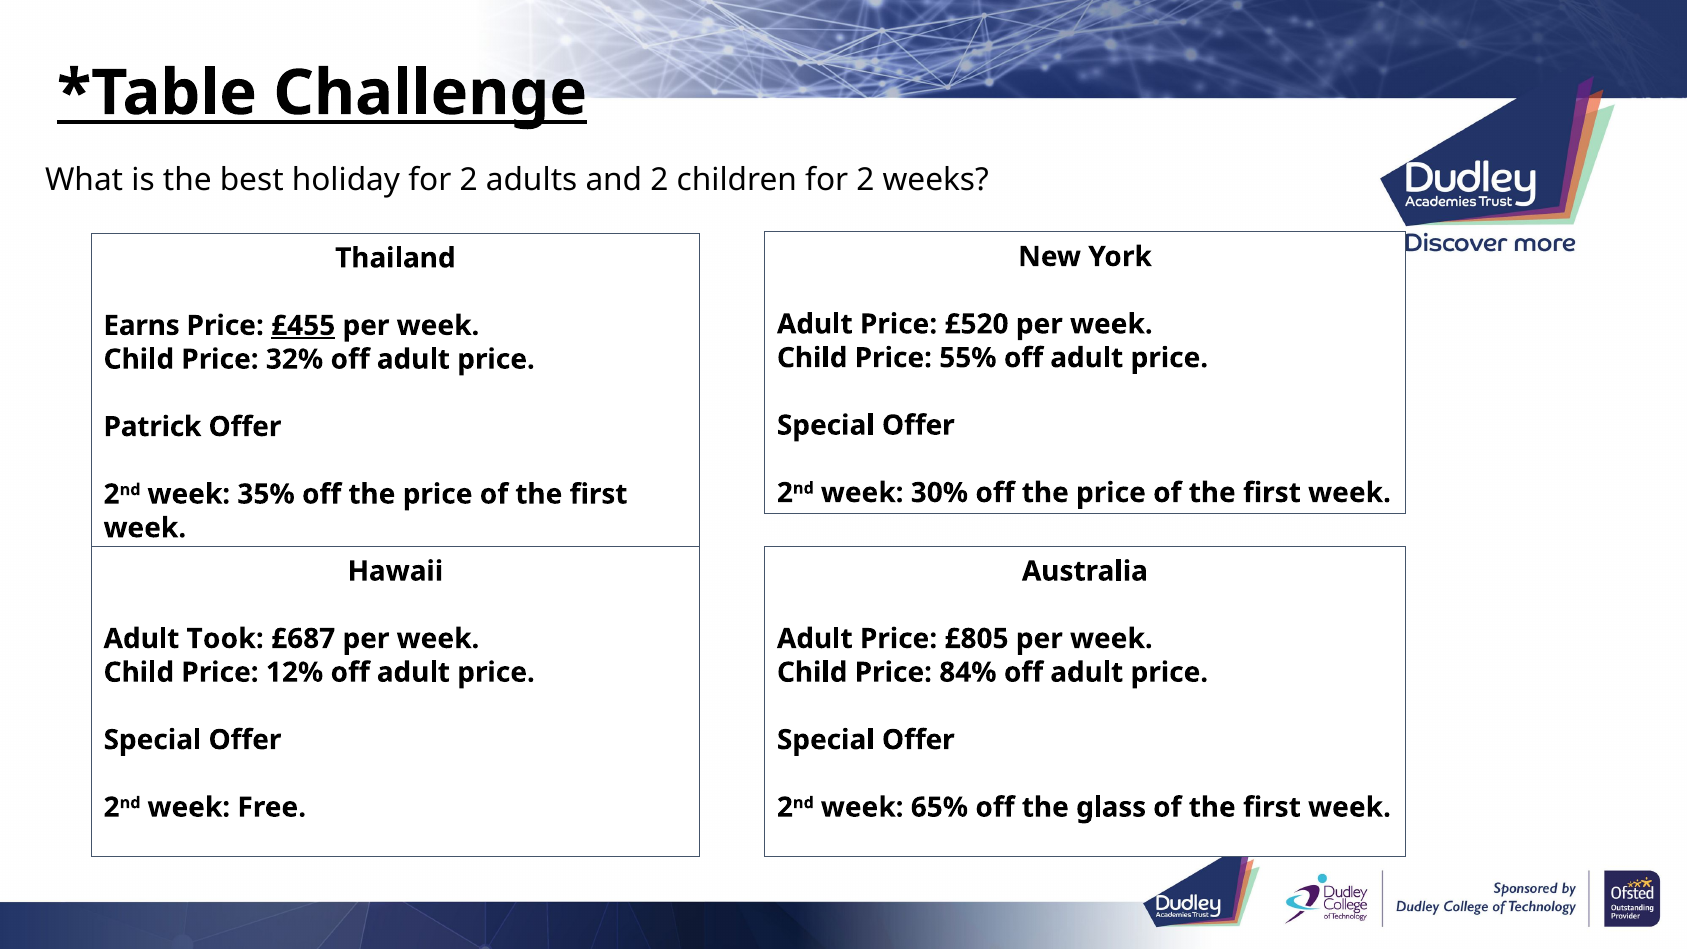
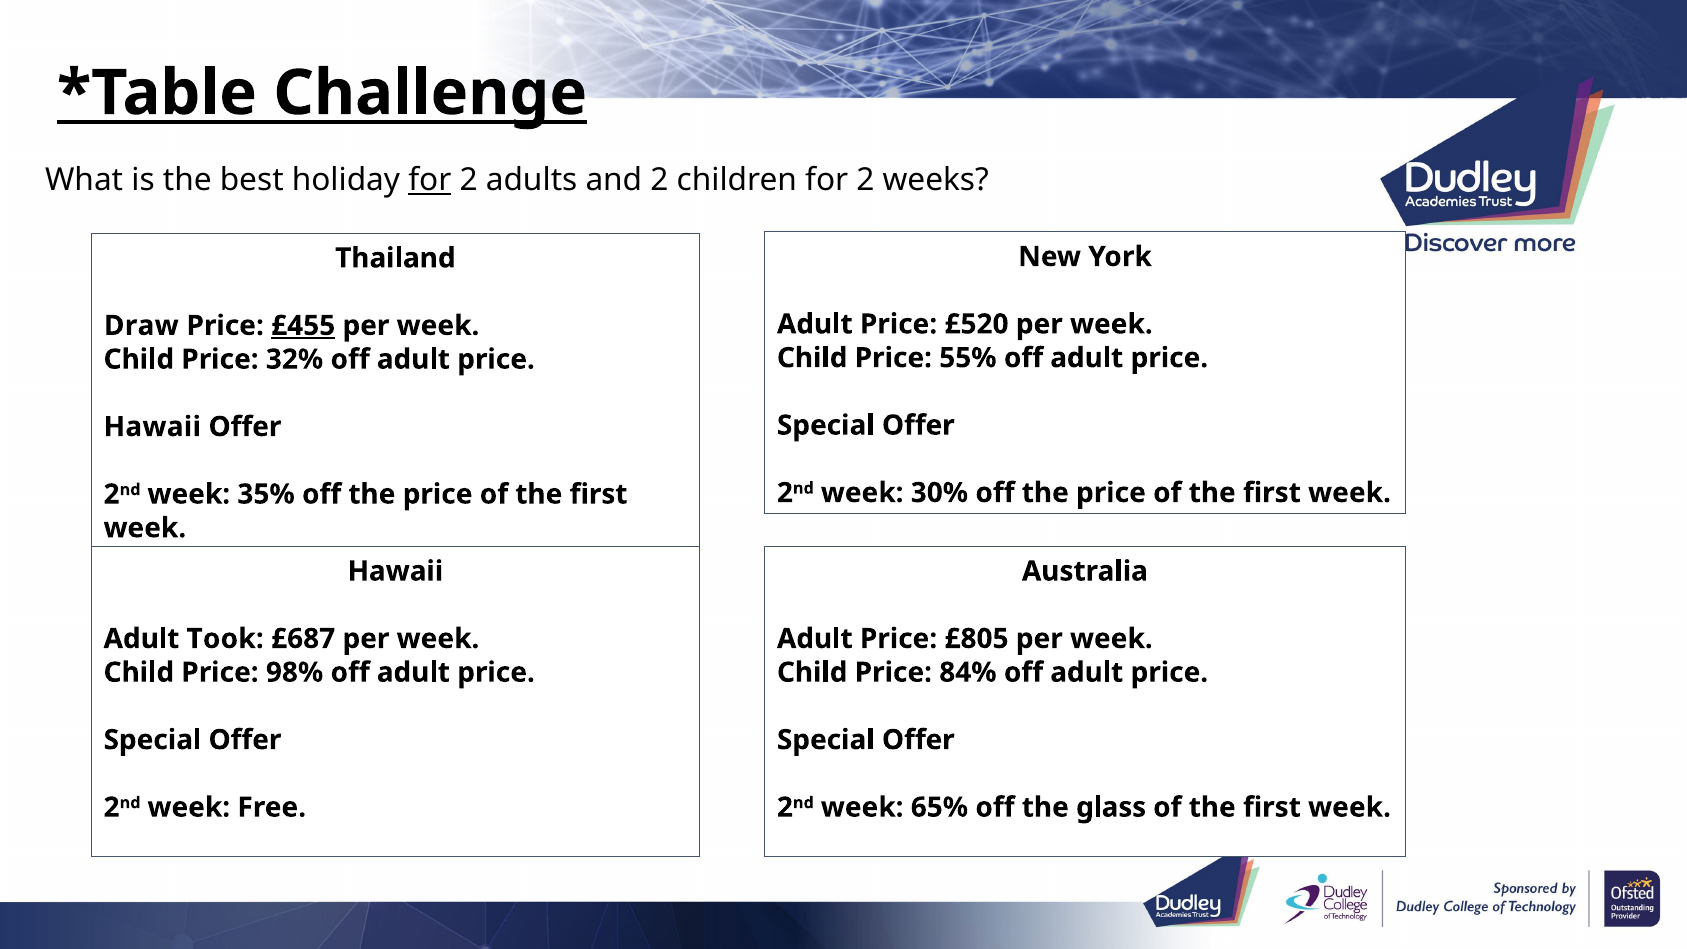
for underline: none -> present (430, 180)
Earns: Earns -> Draw (141, 326)
Patrick: Patrick -> Hawaii (152, 427)
12%: 12% -> 98% (295, 672)
